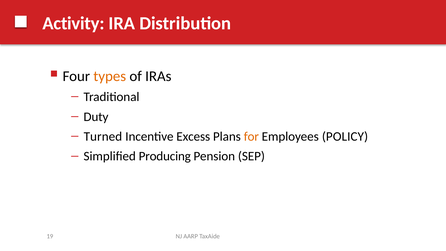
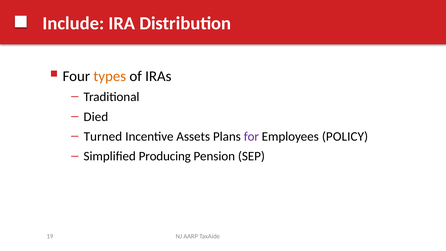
Activity: Activity -> Include (73, 23)
Duty: Duty -> Died (96, 117)
Excess: Excess -> Assets (193, 136)
for colour: orange -> purple (251, 136)
